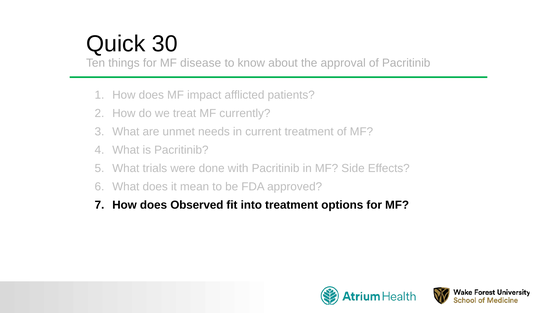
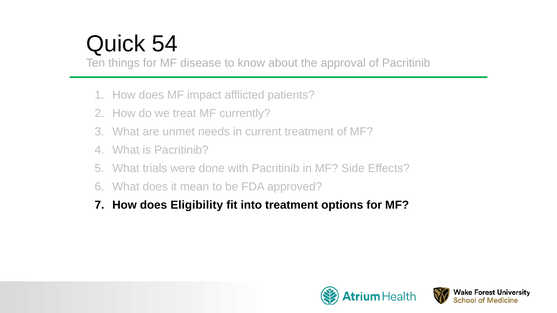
30: 30 -> 54 (165, 44)
Observed: Observed -> Eligibility (197, 205)
